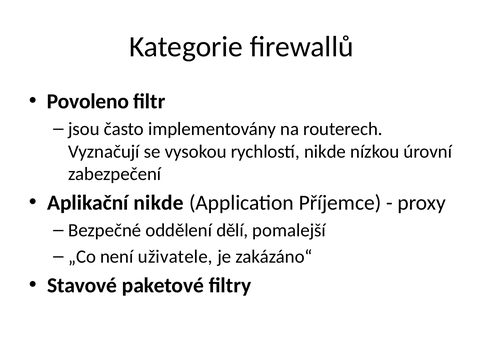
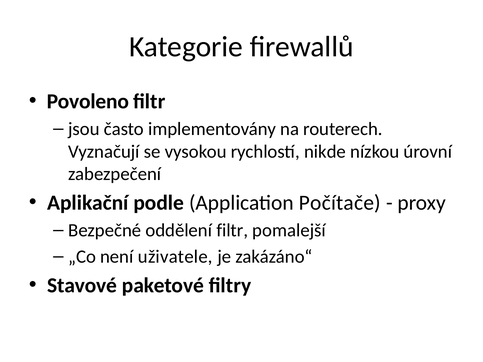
Aplikační nikde: nikde -> podle (159, 203)
Příjemce: Příjemce -> Počítače (340, 203)
oddělení dělí: dělí -> filtr (232, 231)
